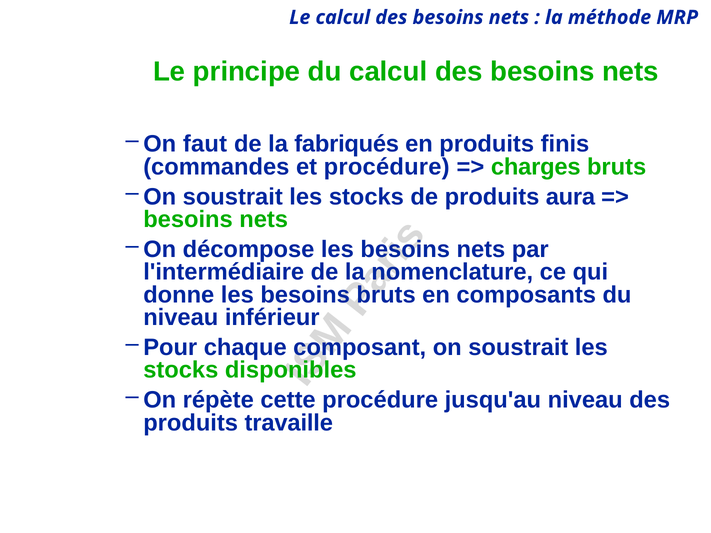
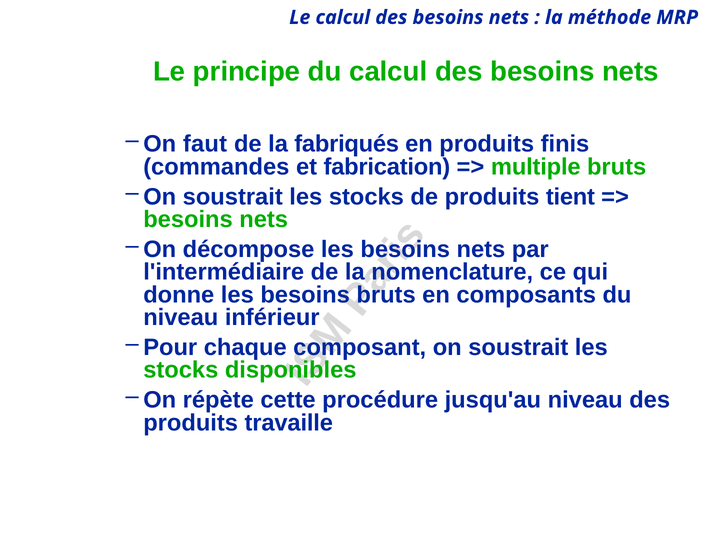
et procédure: procédure -> fabrication (387, 167)
charges: charges -> multiple (536, 167)
aura: aura -> tient (570, 197)
